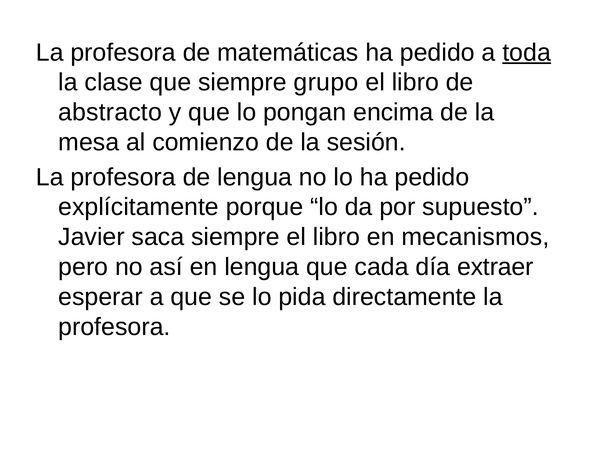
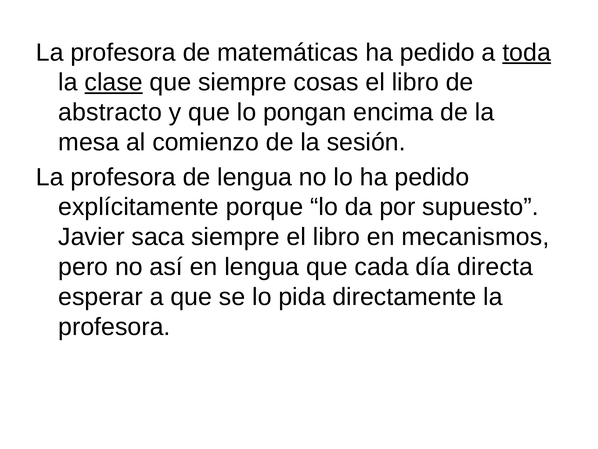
clase underline: none -> present (114, 82)
grupo: grupo -> cosas (326, 82)
extraer: extraer -> directa (495, 267)
